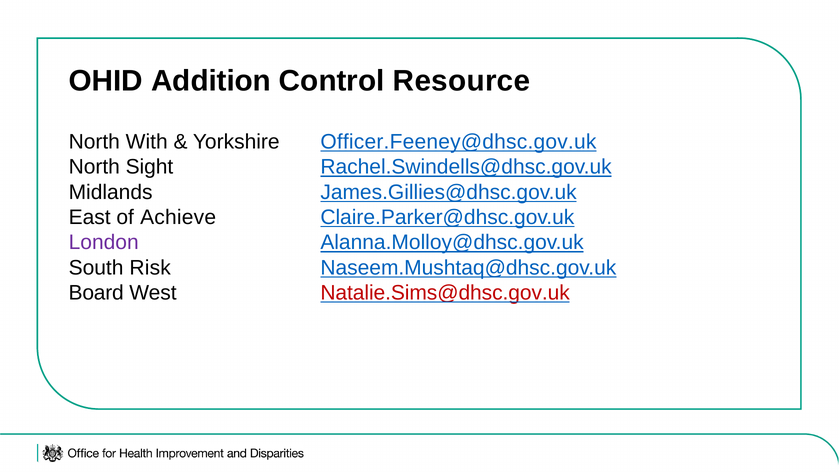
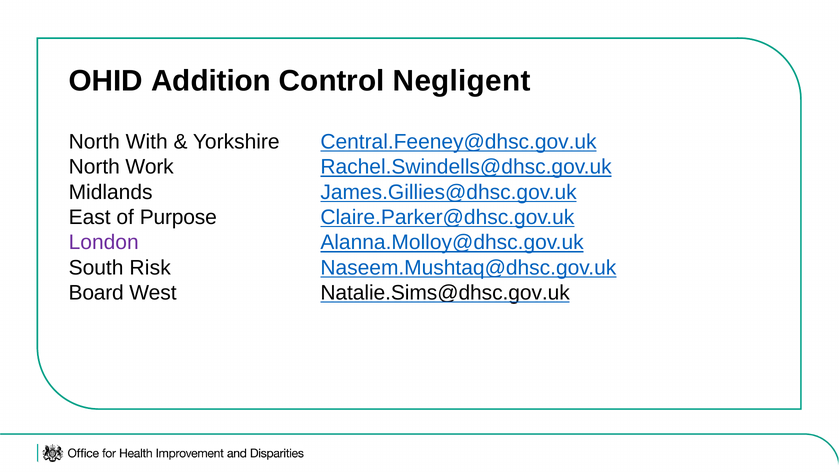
Resource: Resource -> Negligent (462, 81)
Officer.Feeney@dhsc.gov.uk: Officer.Feeney@dhsc.gov.uk -> Central.Feeney@dhsc.gov.uk (458, 142)
Sight: Sight -> Work (150, 167)
Achieve: Achieve -> Purpose (178, 217)
Natalie.Sims@dhsc.gov.uk colour: red -> black (445, 293)
